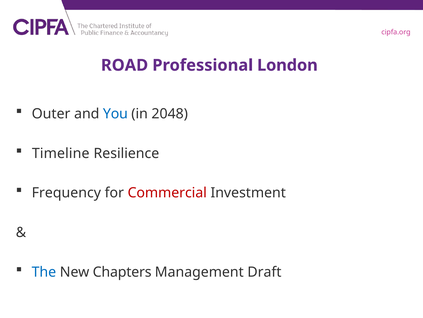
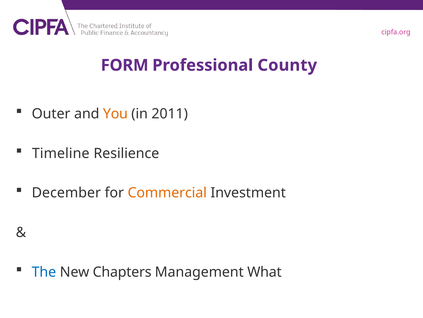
ROAD: ROAD -> FORM (125, 65)
London: London -> County (287, 65)
You colour: blue -> orange (115, 114)
2048: 2048 -> 2011 (170, 114)
Frequency: Frequency -> December (66, 192)
Commercial colour: red -> orange (167, 192)
Draft: Draft -> What (264, 271)
